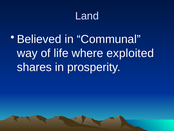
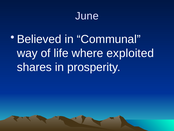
Land: Land -> June (87, 16)
